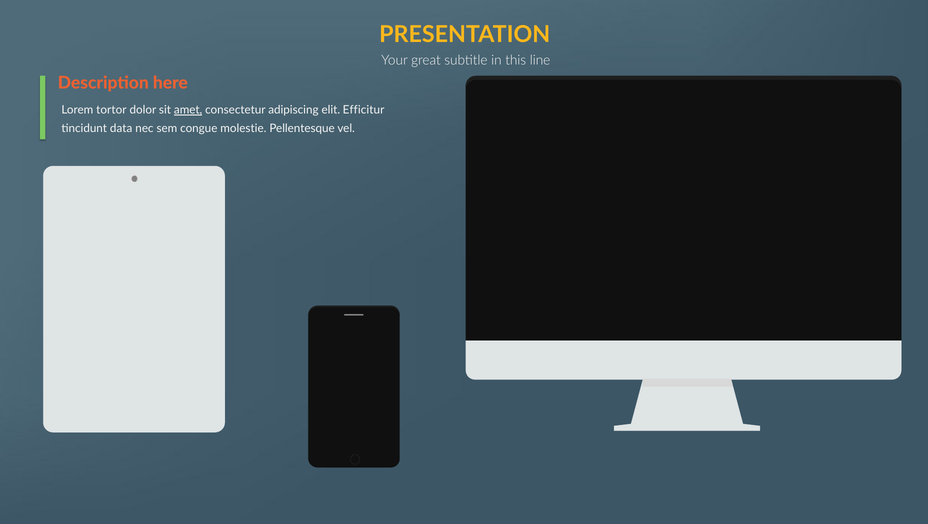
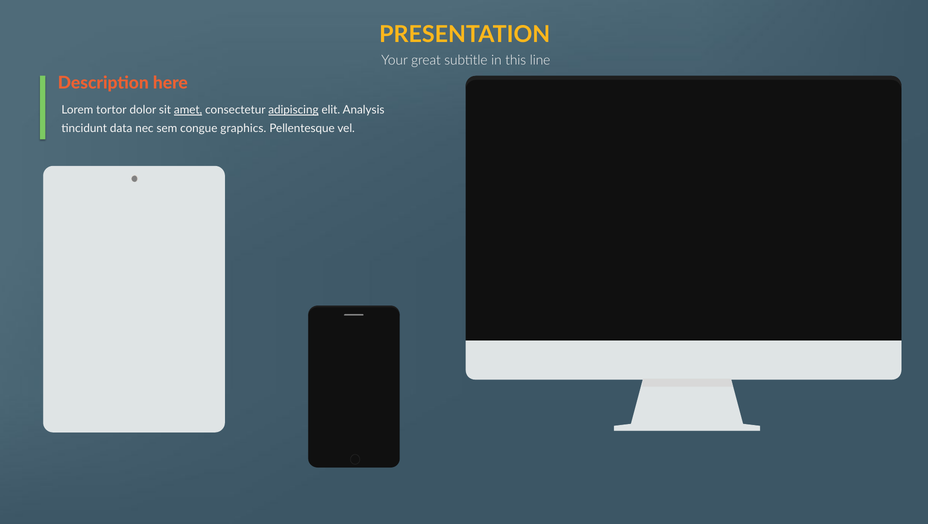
adipiscing underline: none -> present (293, 110)
Efficitur: Efficitur -> Analysis (364, 110)
molestie: molestie -> graphics (243, 128)
